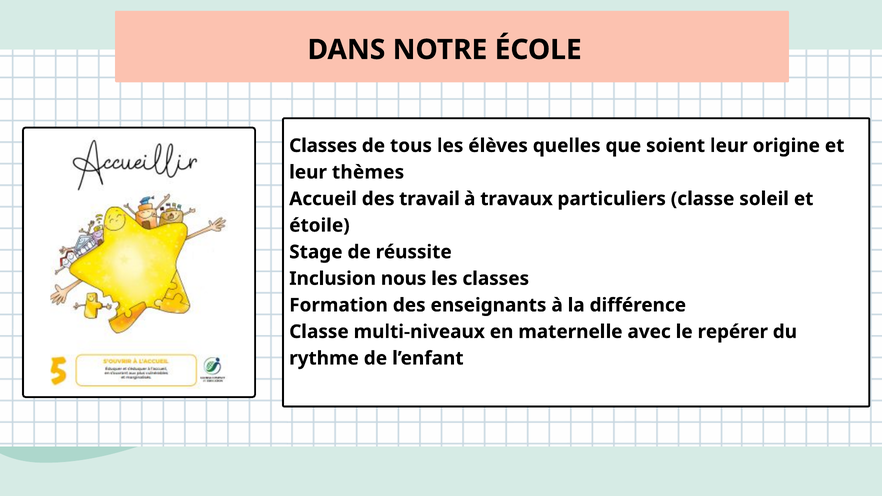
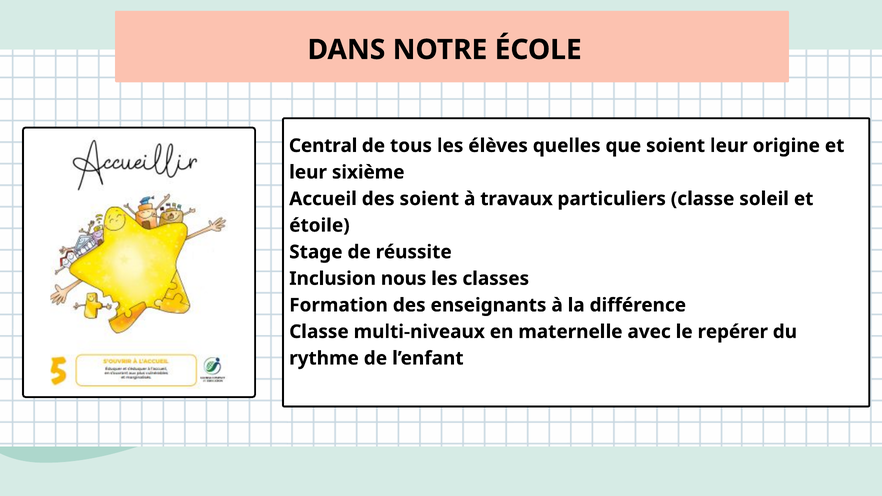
Classes: Classes -> Central (323, 146)
thèmes: thèmes -> sixième (368, 172)
des travail: travail -> soient (429, 199)
